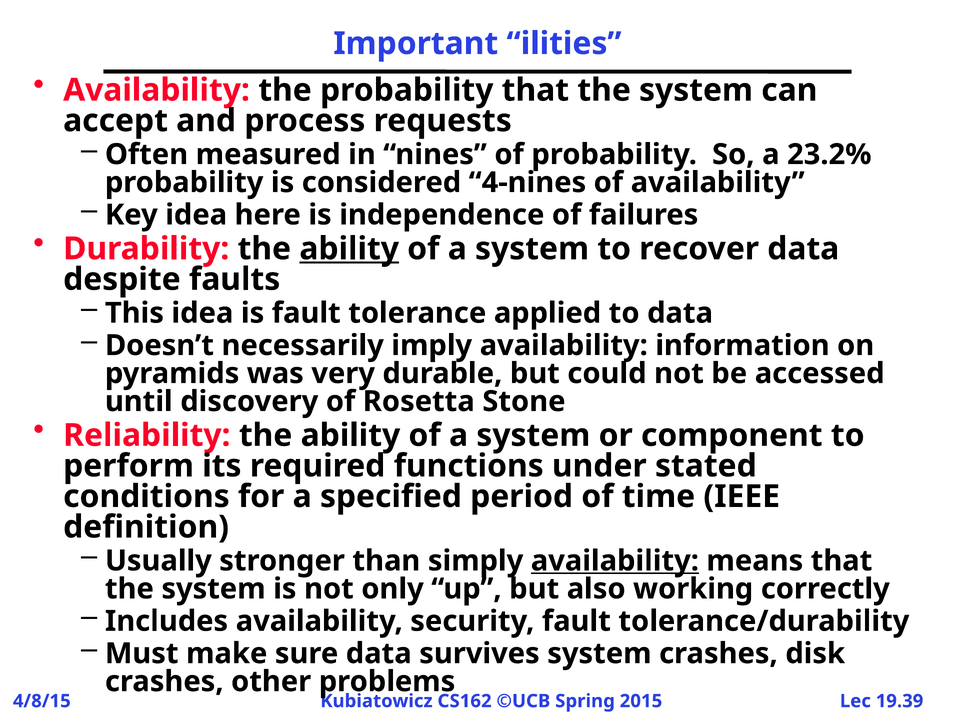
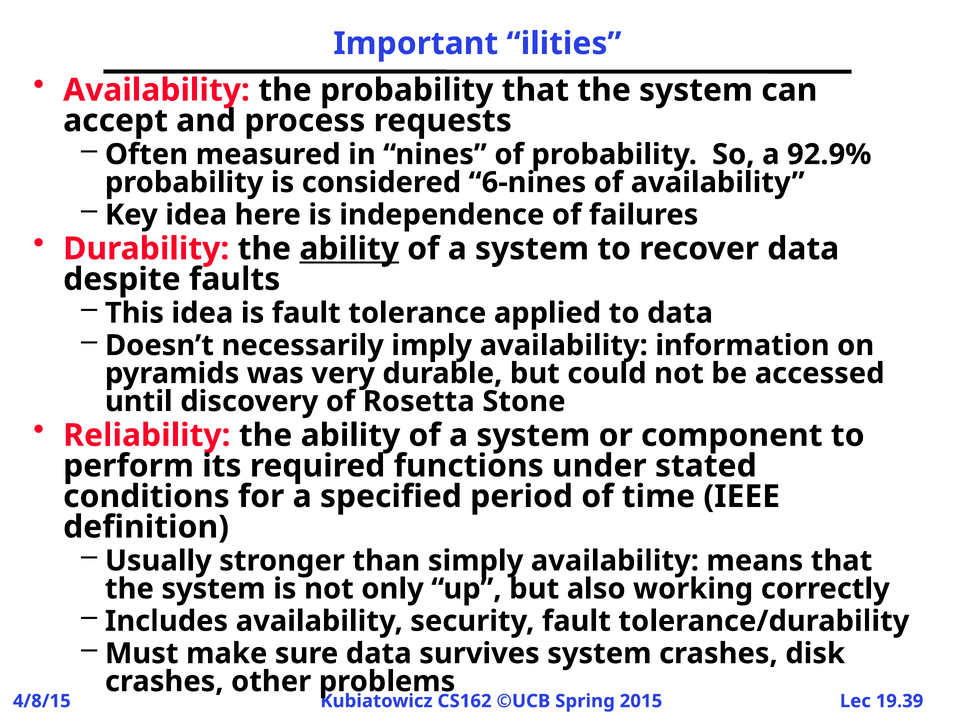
23.2%: 23.2% -> 92.9% (829, 155)
4-nines: 4-nines -> 6-nines (527, 183)
availability underline: present -> none (615, 561)
